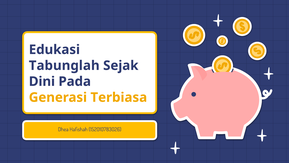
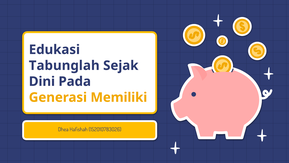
Terbiasa: Terbiasa -> Memiliki (119, 97)
